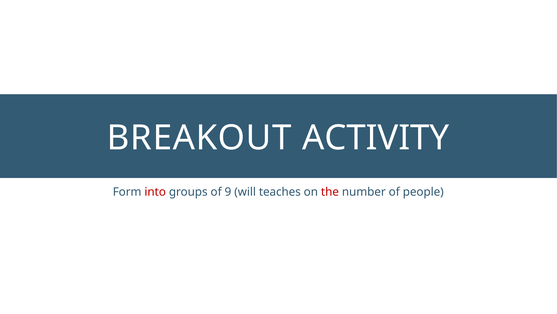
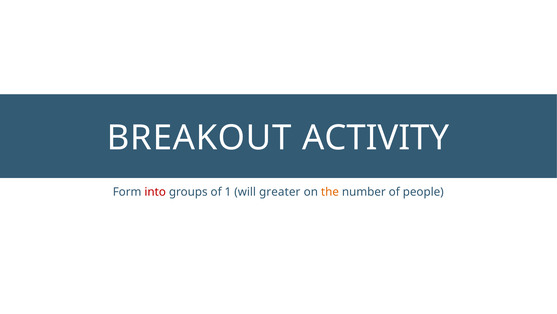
9: 9 -> 1 (228, 192)
teaches: teaches -> greater (280, 192)
the colour: red -> orange (330, 192)
